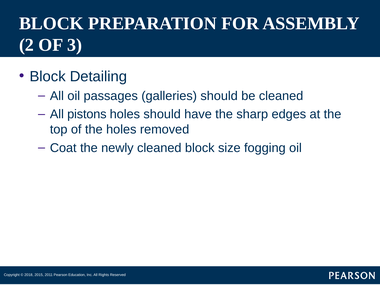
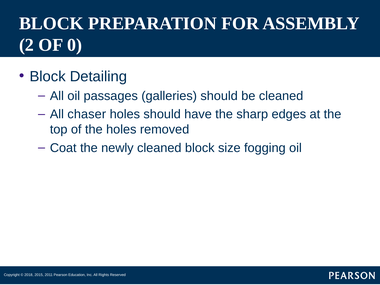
3: 3 -> 0 (75, 45)
pistons: pistons -> chaser (87, 114)
